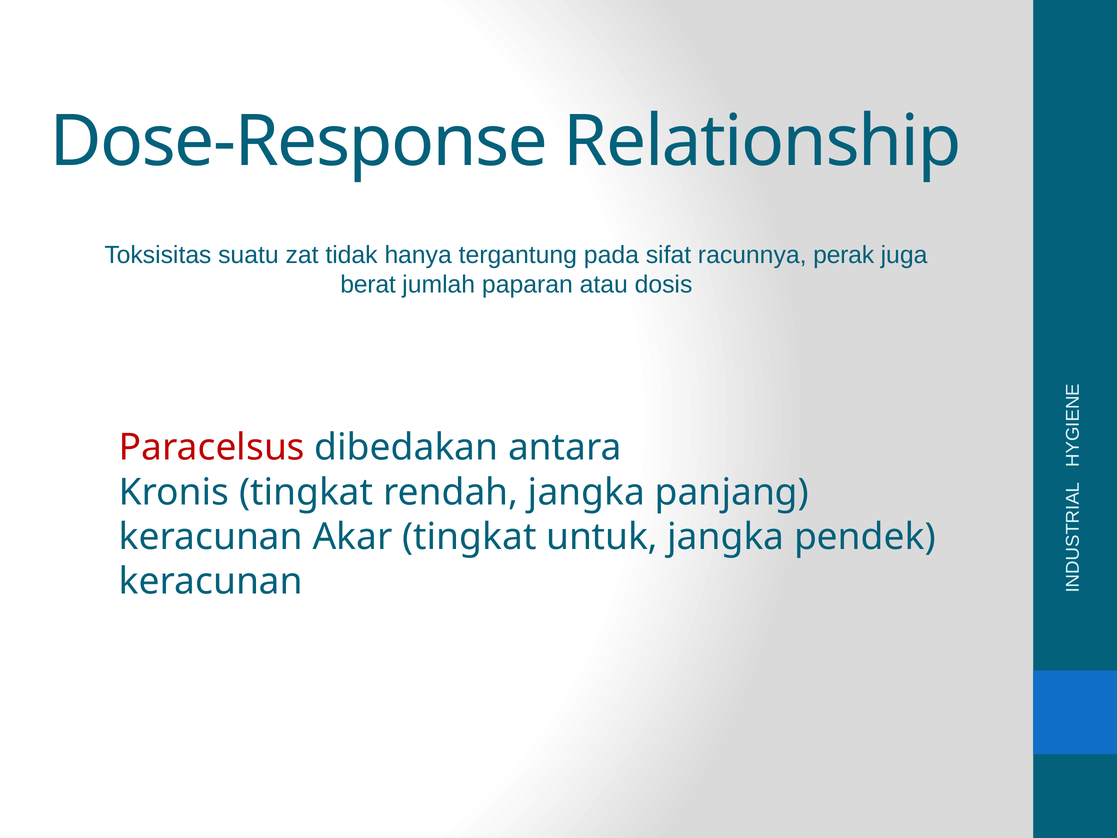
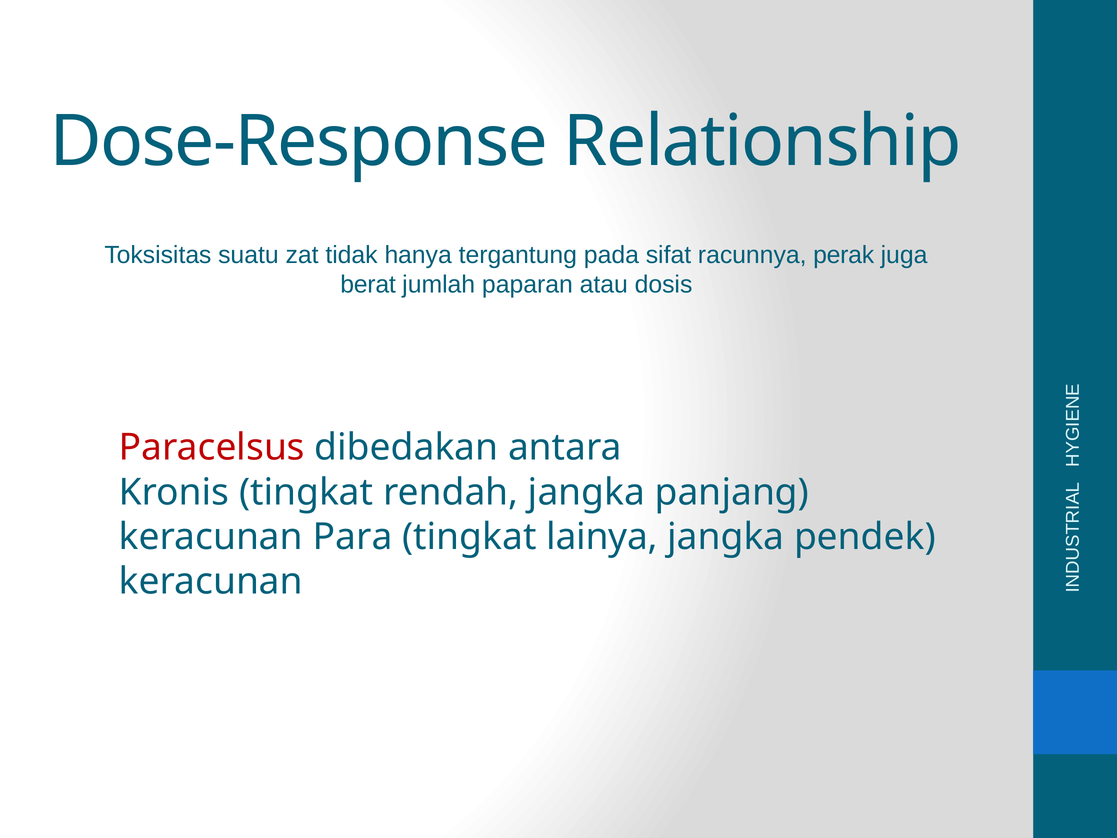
Akar: Akar -> Para (353, 537)
untuk: untuk -> lainya (602, 537)
